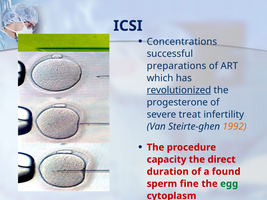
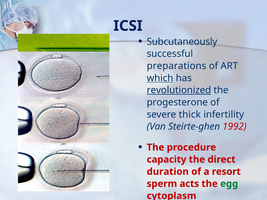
Concentrations: Concentrations -> Subcutaneously (182, 42)
which underline: none -> present (160, 78)
treat: treat -> thick (190, 115)
1992 colour: orange -> red (235, 127)
found: found -> resort (226, 172)
fine: fine -> acts (189, 184)
